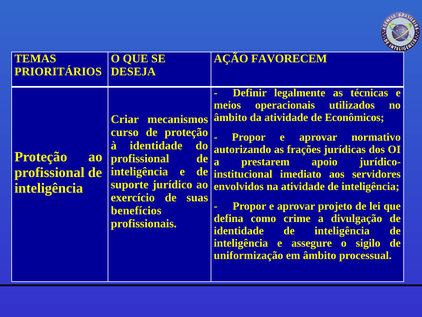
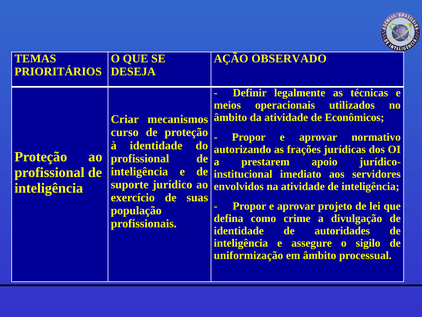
FAVORECEM: FAVORECEM -> OBSERVADO (289, 59)
benefícios: benefícios -> população (136, 210)
identidade de inteligência: inteligência -> autoridades (342, 230)
